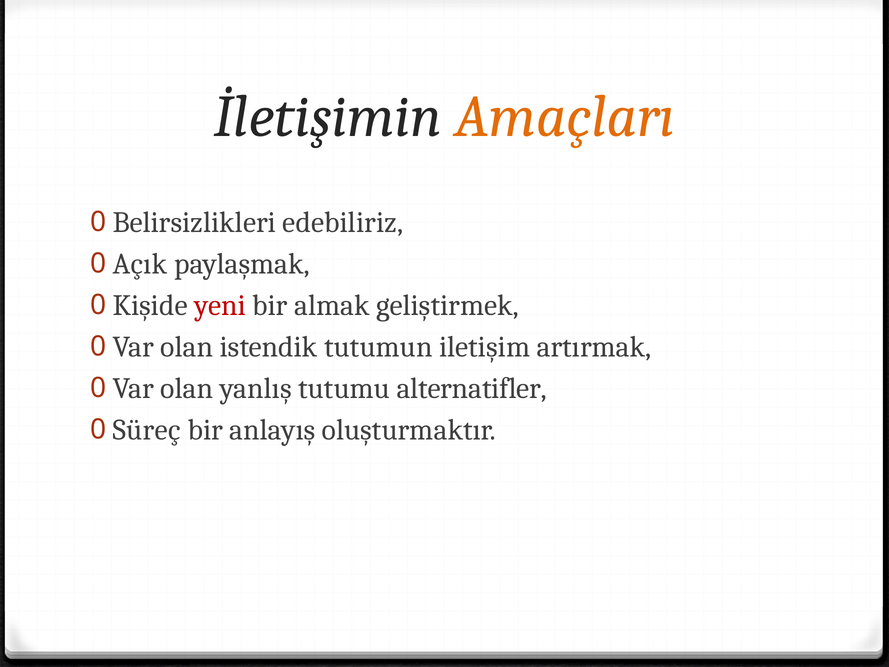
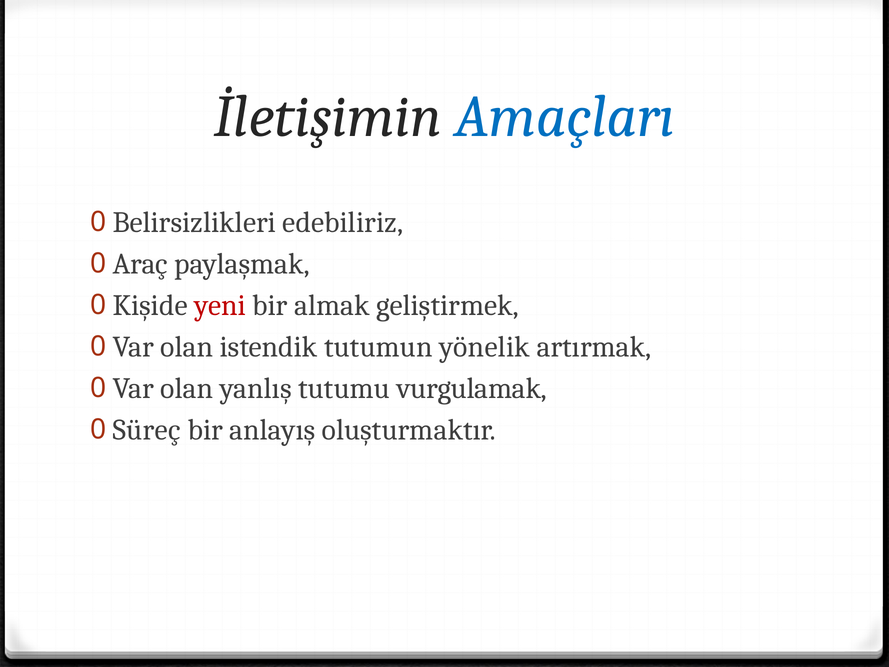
Amaçları colour: orange -> blue (565, 117)
Açık: Açık -> Araç (140, 264)
iletişim: iletişim -> yönelik (484, 347)
alternatifler: alternatifler -> vurgulamak (472, 388)
